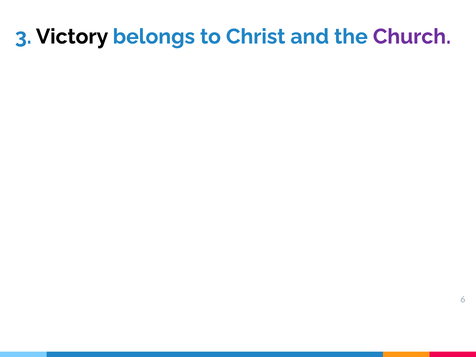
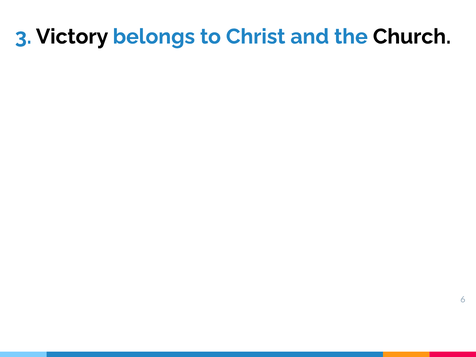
Church colour: purple -> black (412, 37)
